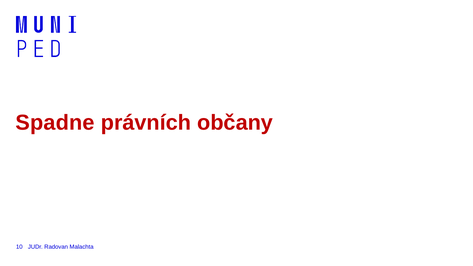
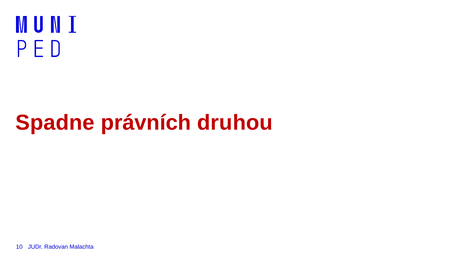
občany: občany -> druhou (235, 123)
